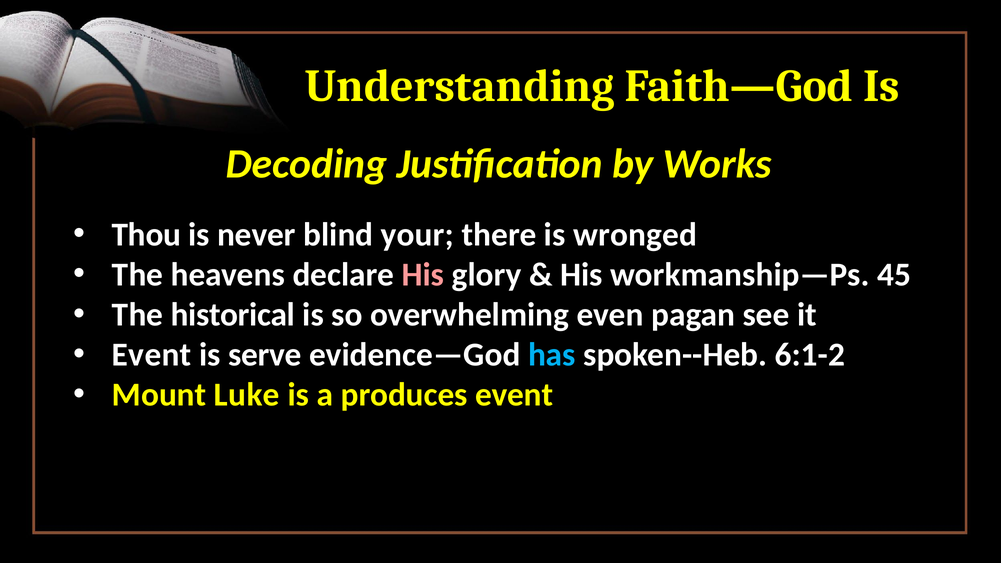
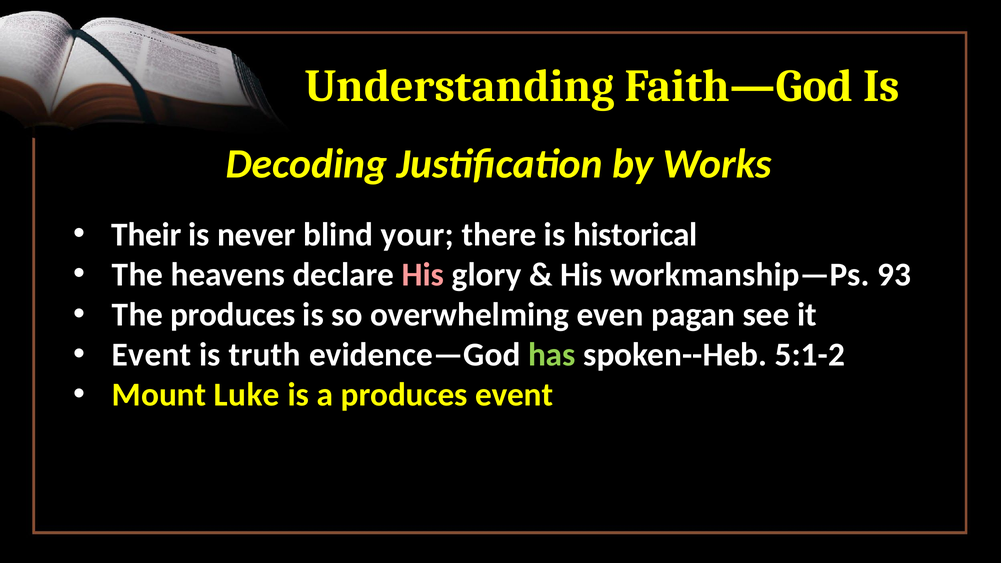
Thou: Thou -> Their (146, 235)
wronged: wronged -> historical (635, 235)
45: 45 -> 93 (894, 275)
The historical: historical -> produces (233, 315)
serve: serve -> truth (265, 355)
has colour: light blue -> light green (552, 355)
6:1-2: 6:1-2 -> 5:1-2 (810, 355)
